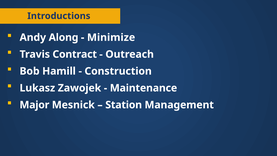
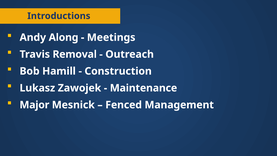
Minimize: Minimize -> Meetings (111, 37)
Contract: Contract -> Removal (75, 54)
Station: Station -> Fenced (124, 105)
